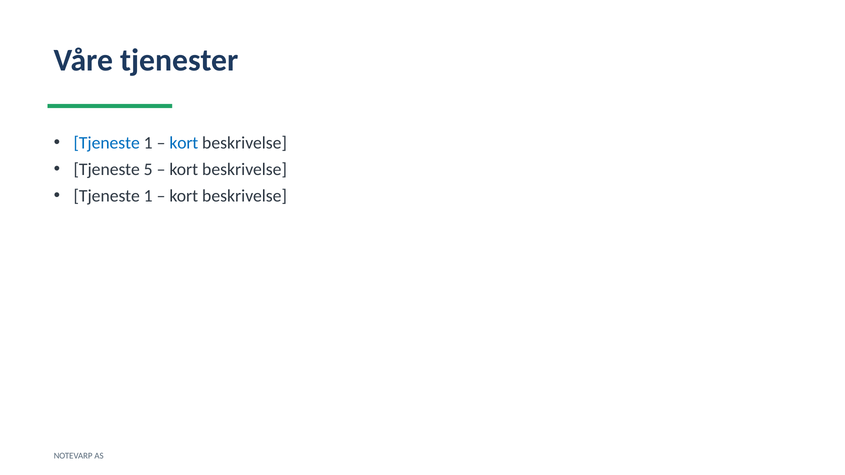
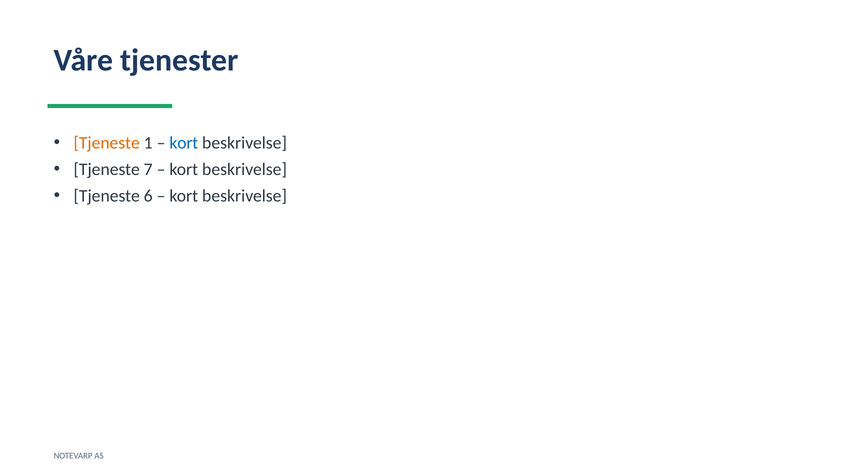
Tjeneste colour: blue -> orange (107, 143)
5: 5 -> 7 (148, 170)
1: 1 -> 6 (148, 196)
